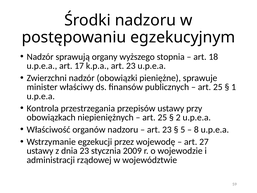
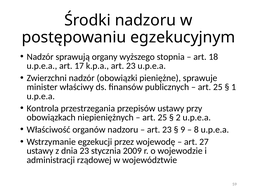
5: 5 -> 9 (183, 129)
